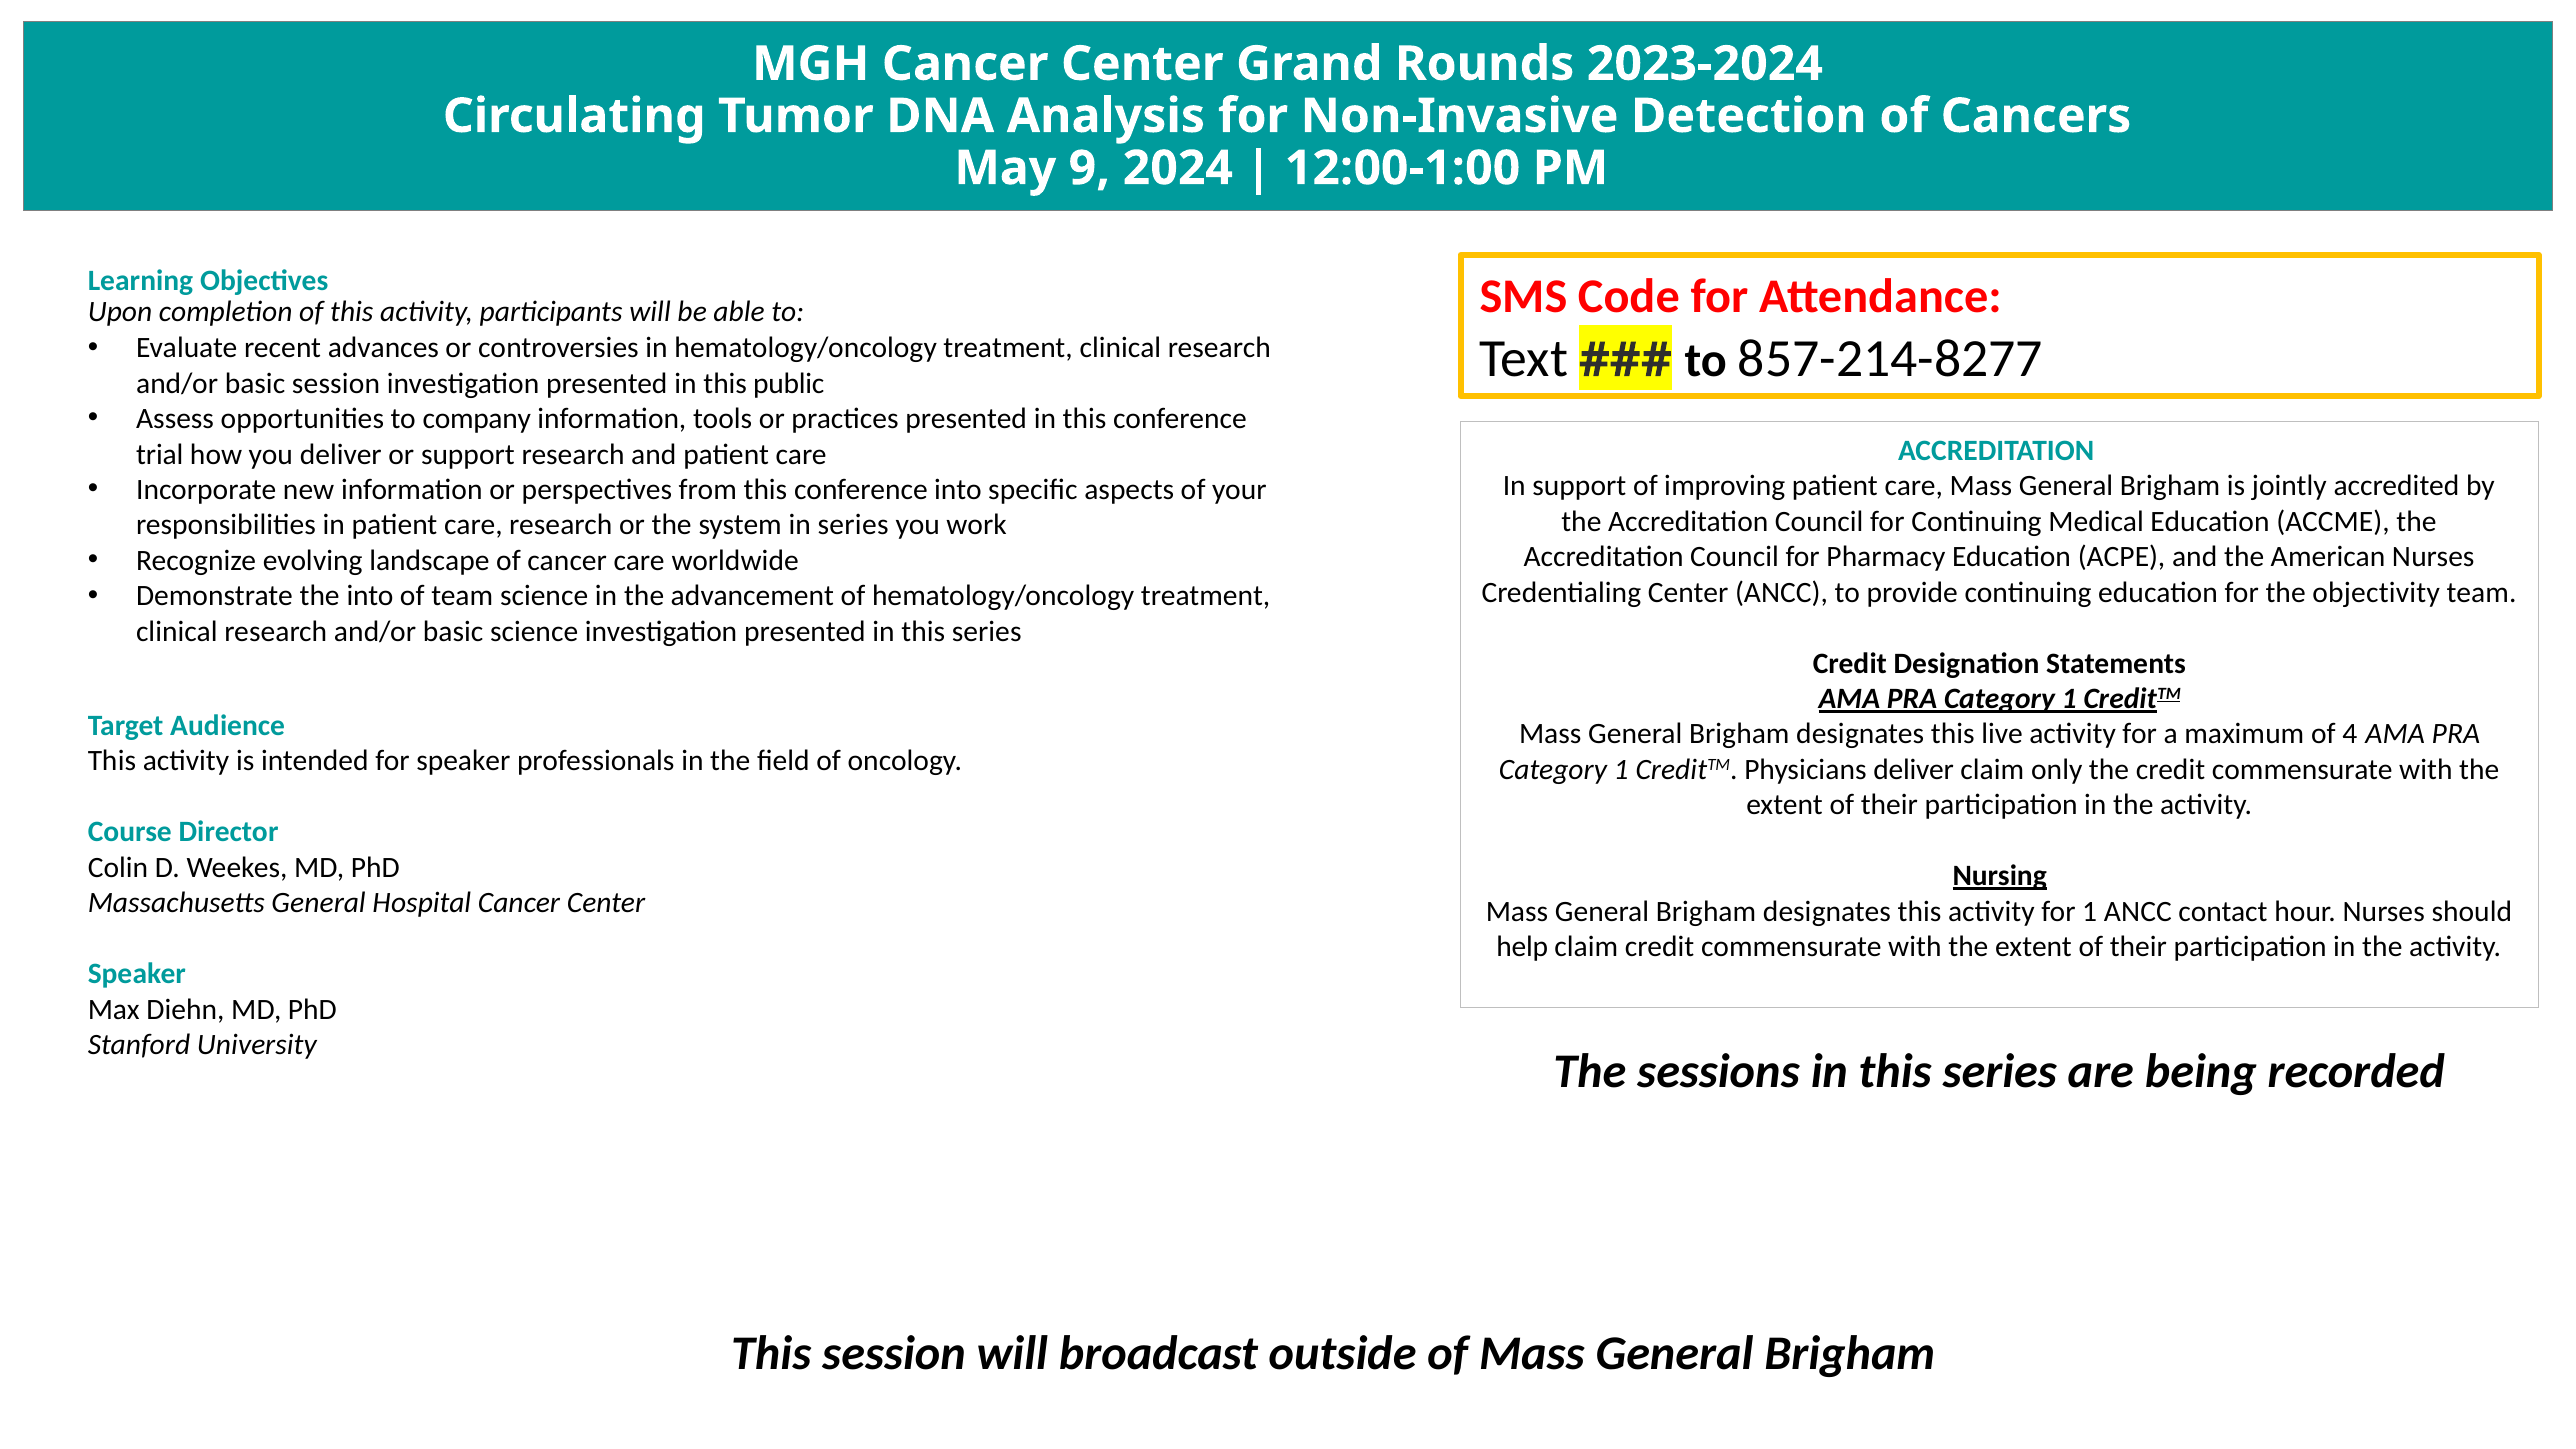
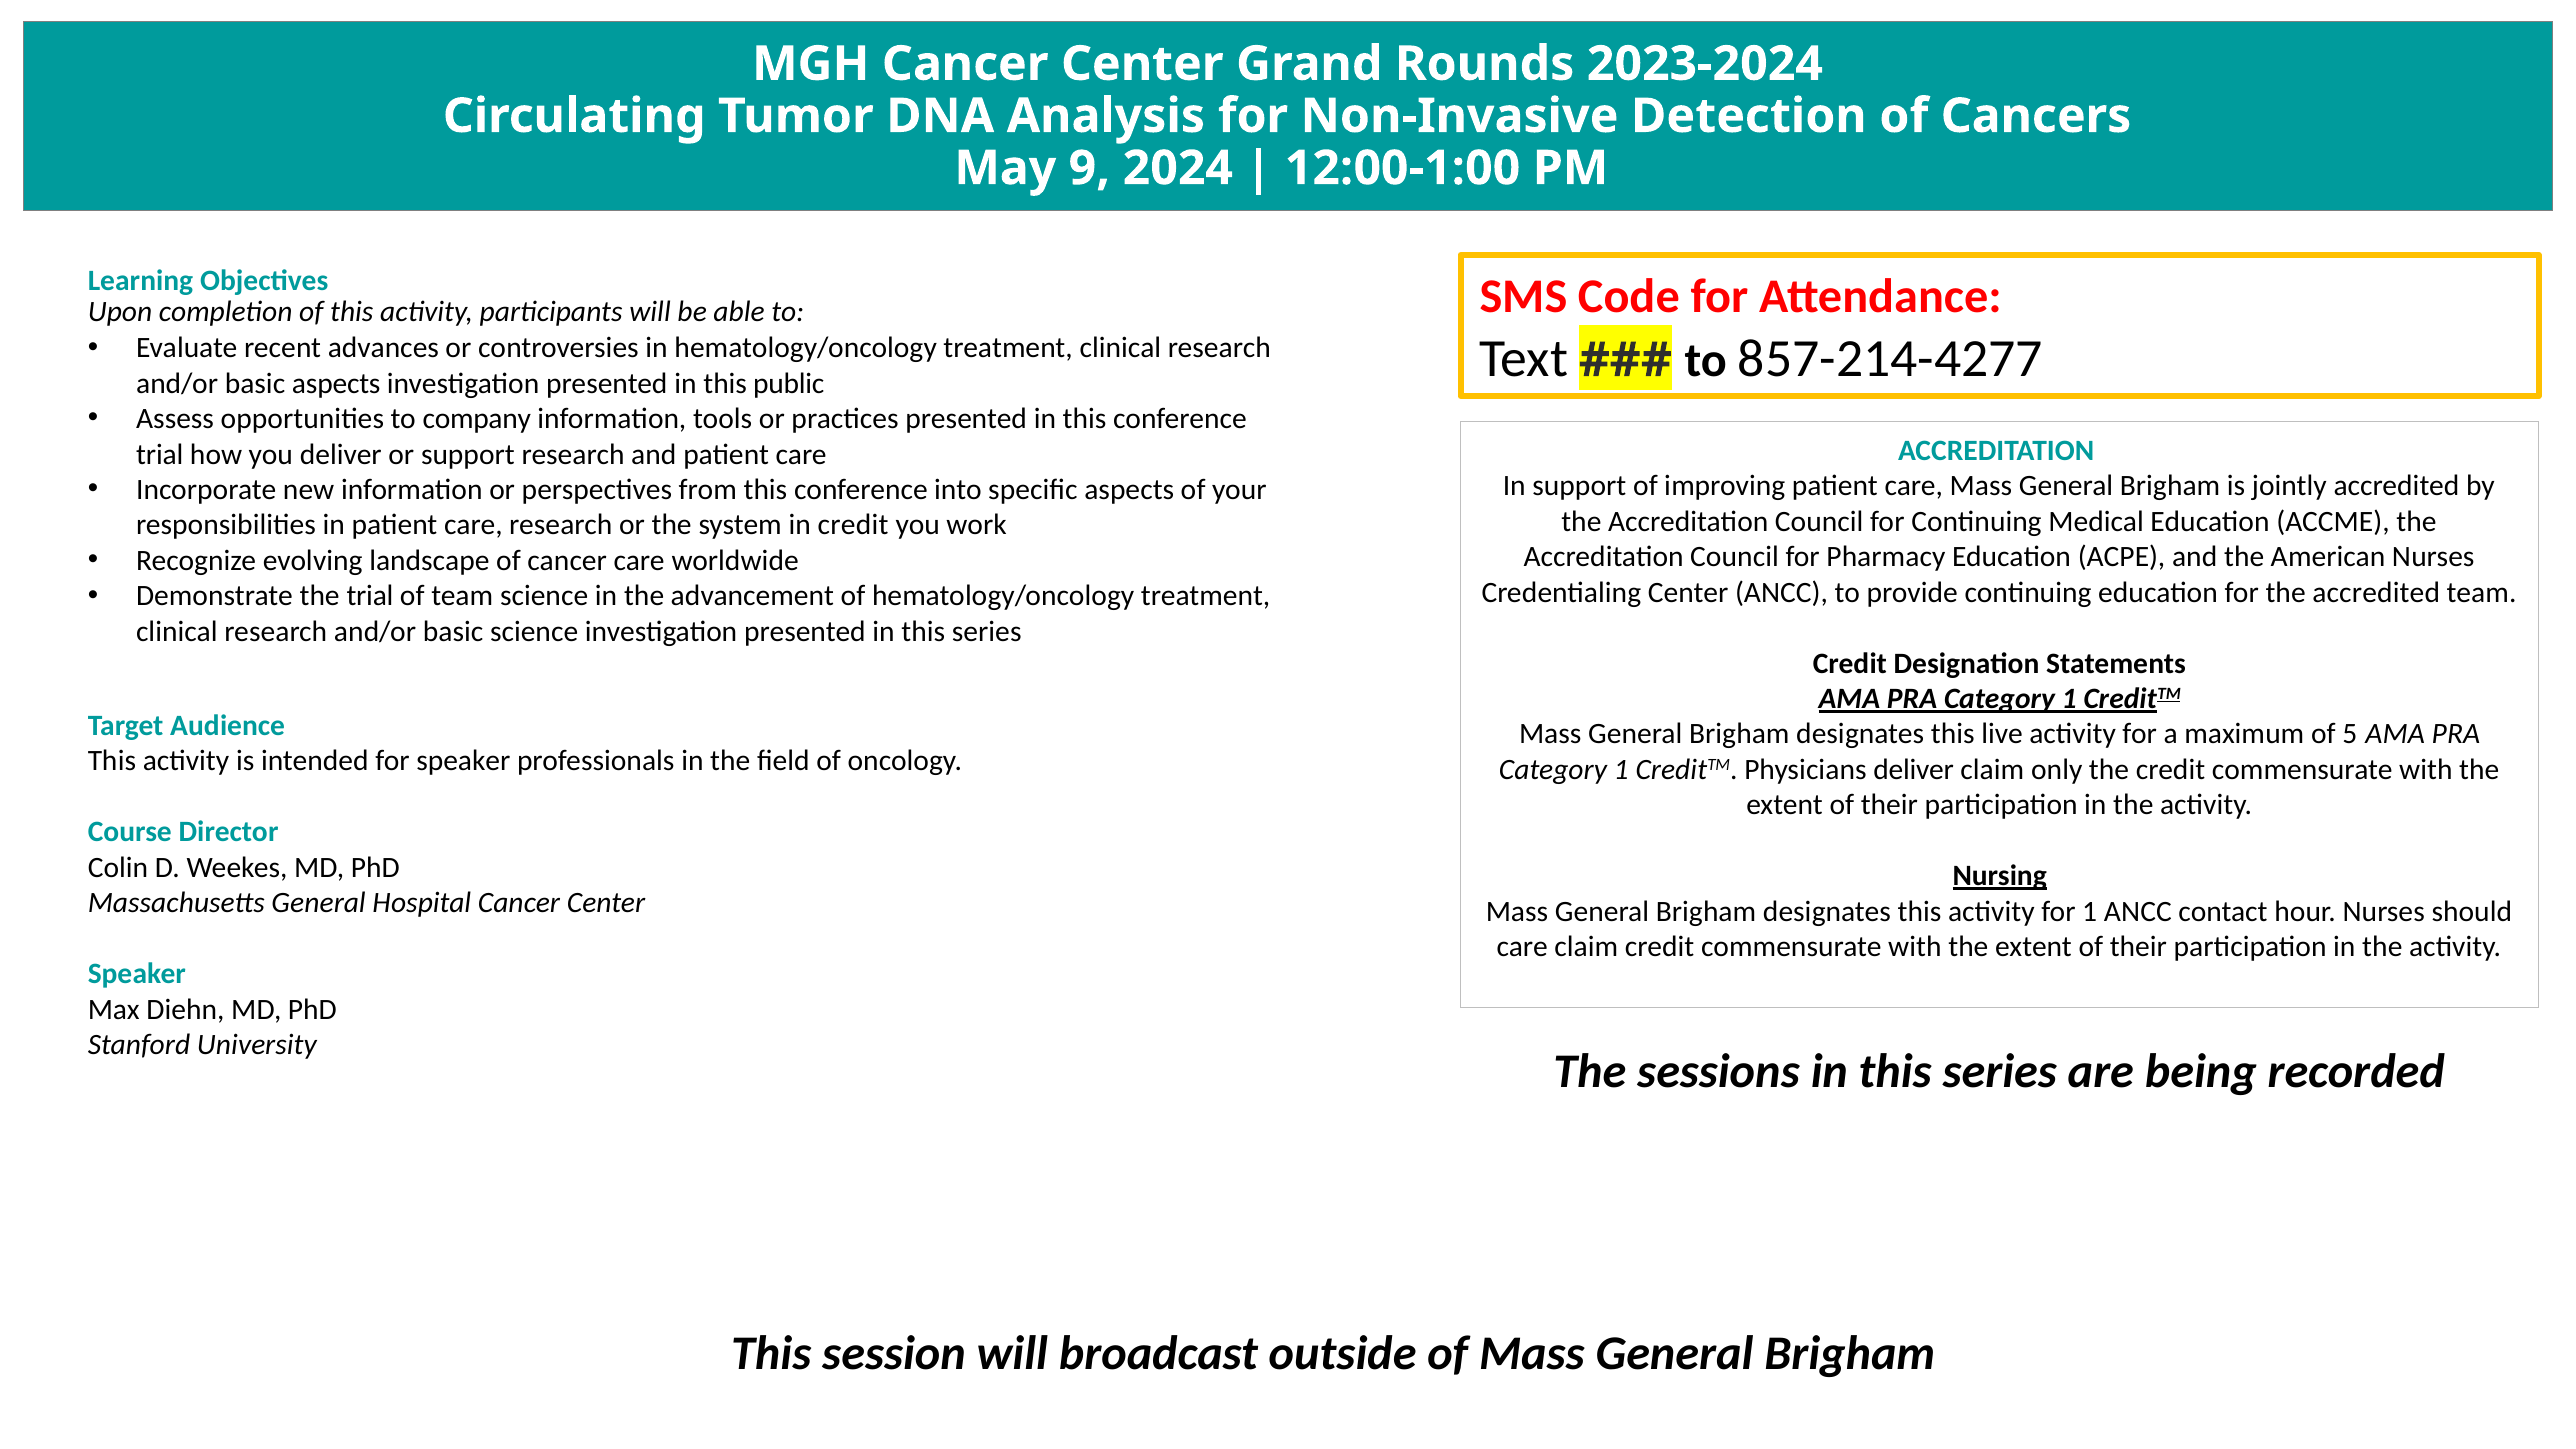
857-214-8277: 857-214-8277 -> 857-214-4277 (1891, 358)
basic session: session -> aspects (336, 383)
in series: series -> credit (853, 525)
the objectivity: objectivity -> accredited (2376, 592)
the into: into -> trial (370, 596)
4: 4 -> 5 (2350, 734)
help: help -> care (1522, 947)
